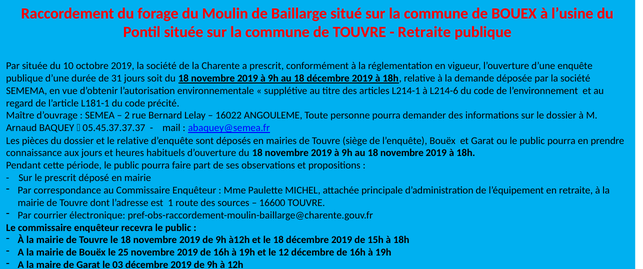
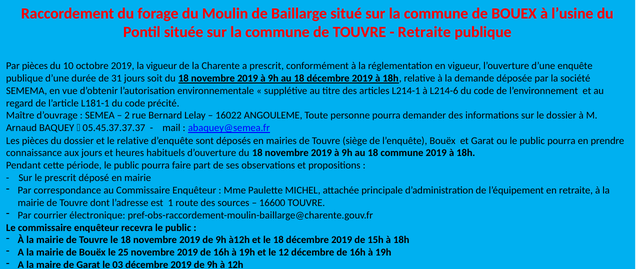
Par située: située -> pièces (35, 66)
2019 la société: société -> vigueur (162, 66)
au 18 novembre: novembre -> commune (402, 153)
